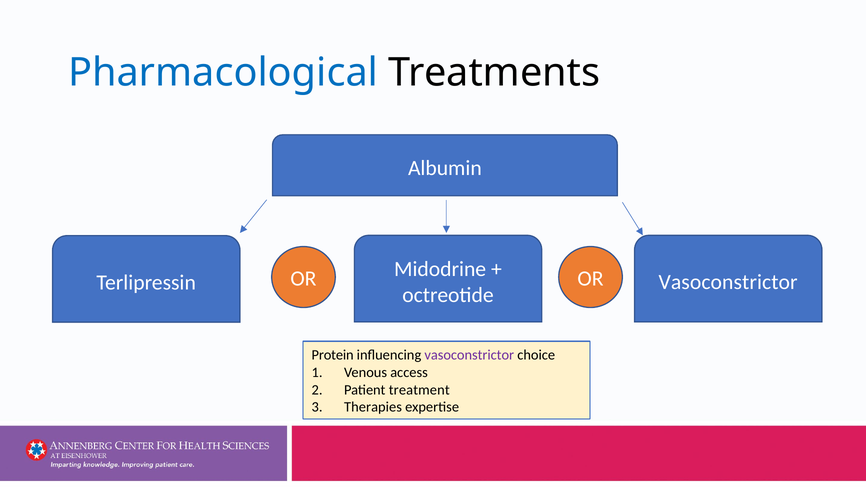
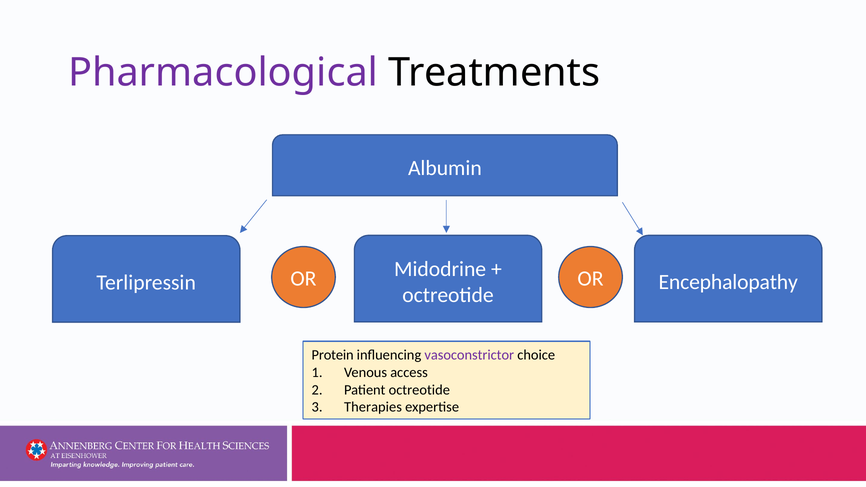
Pharmacological colour: blue -> purple (223, 73)
Vasoconstrictor: Vasoconstrictor -> Encephalopathy (728, 282)
Patient treatment: treatment -> octreotide (419, 390)
